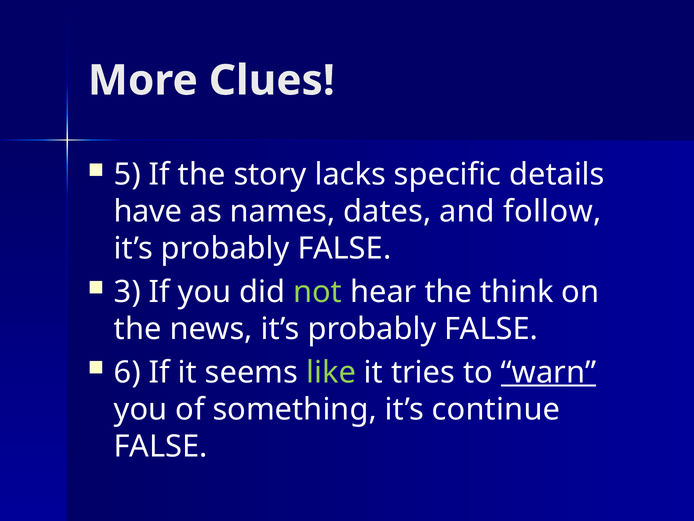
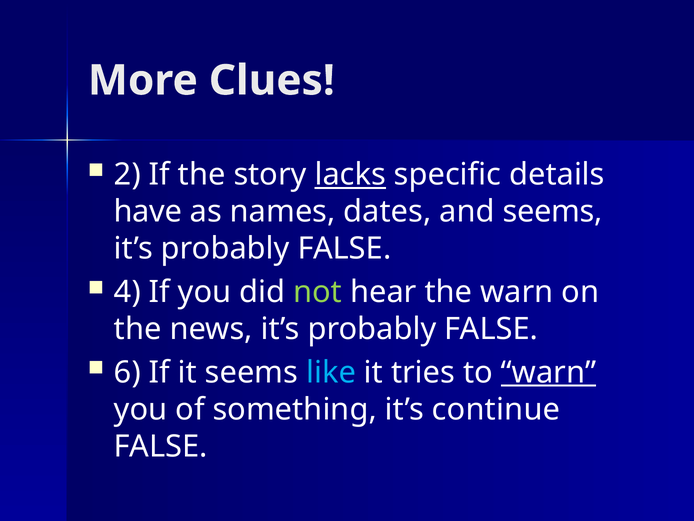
5: 5 -> 2 (127, 174)
lacks underline: none -> present (350, 174)
and follow: follow -> seems (553, 212)
3: 3 -> 4 (127, 292)
the think: think -> warn (517, 292)
like colour: light green -> light blue (331, 372)
